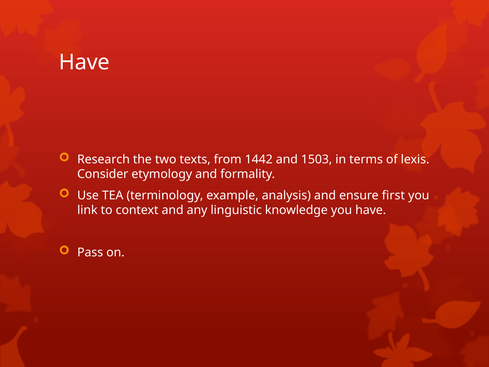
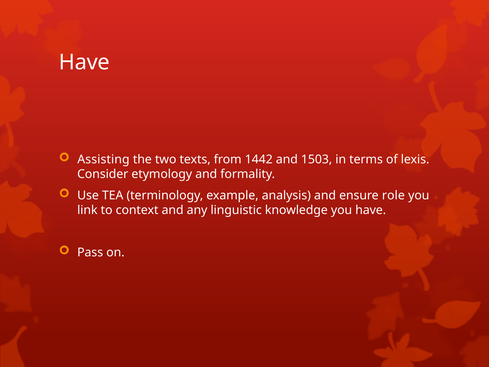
Research: Research -> Assisting (103, 159)
first: first -> role (393, 195)
